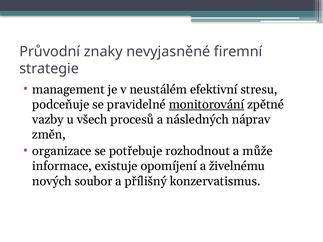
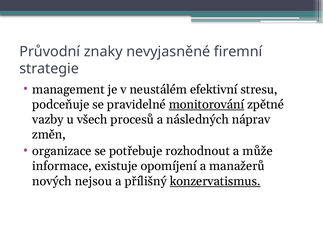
živelnému: živelnému -> manažerů (237, 166)
soubor: soubor -> nejsou (93, 181)
konzervatismus underline: none -> present (215, 181)
